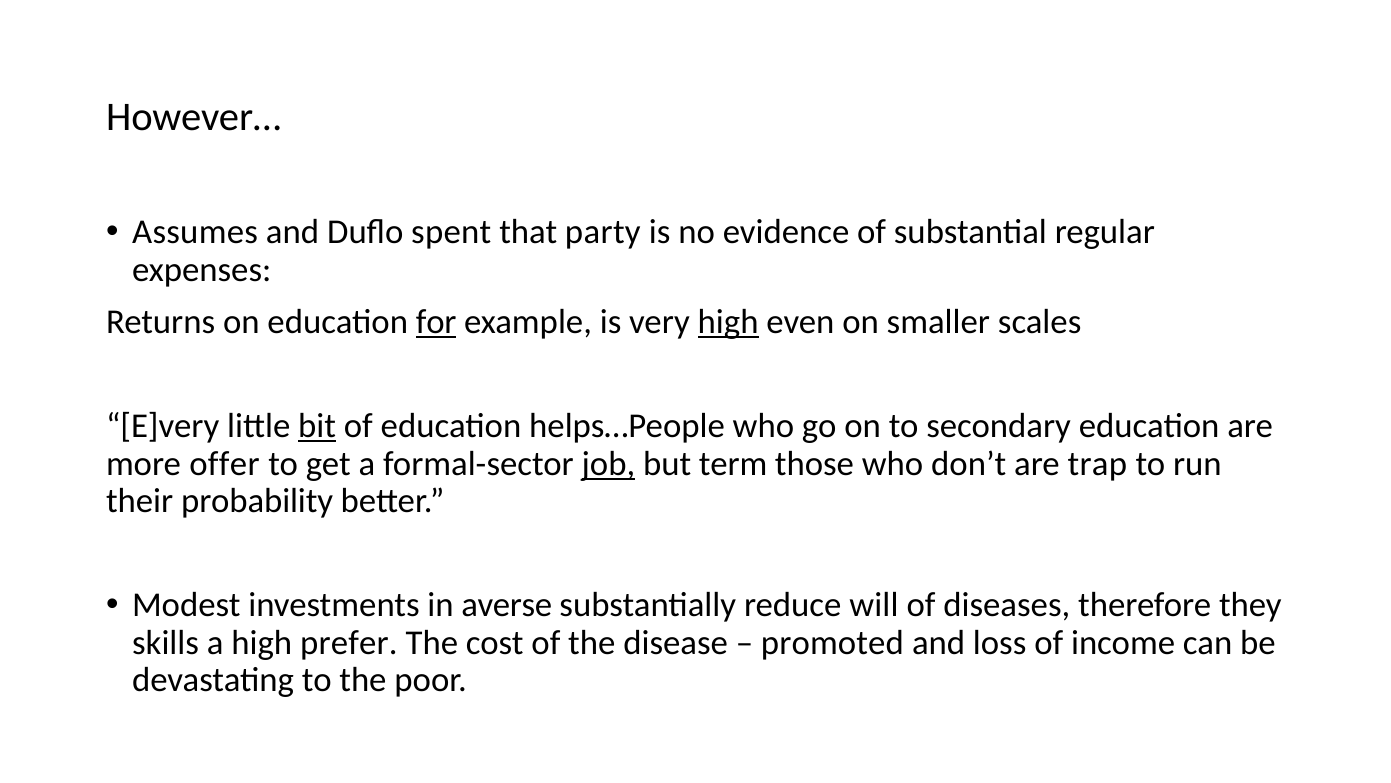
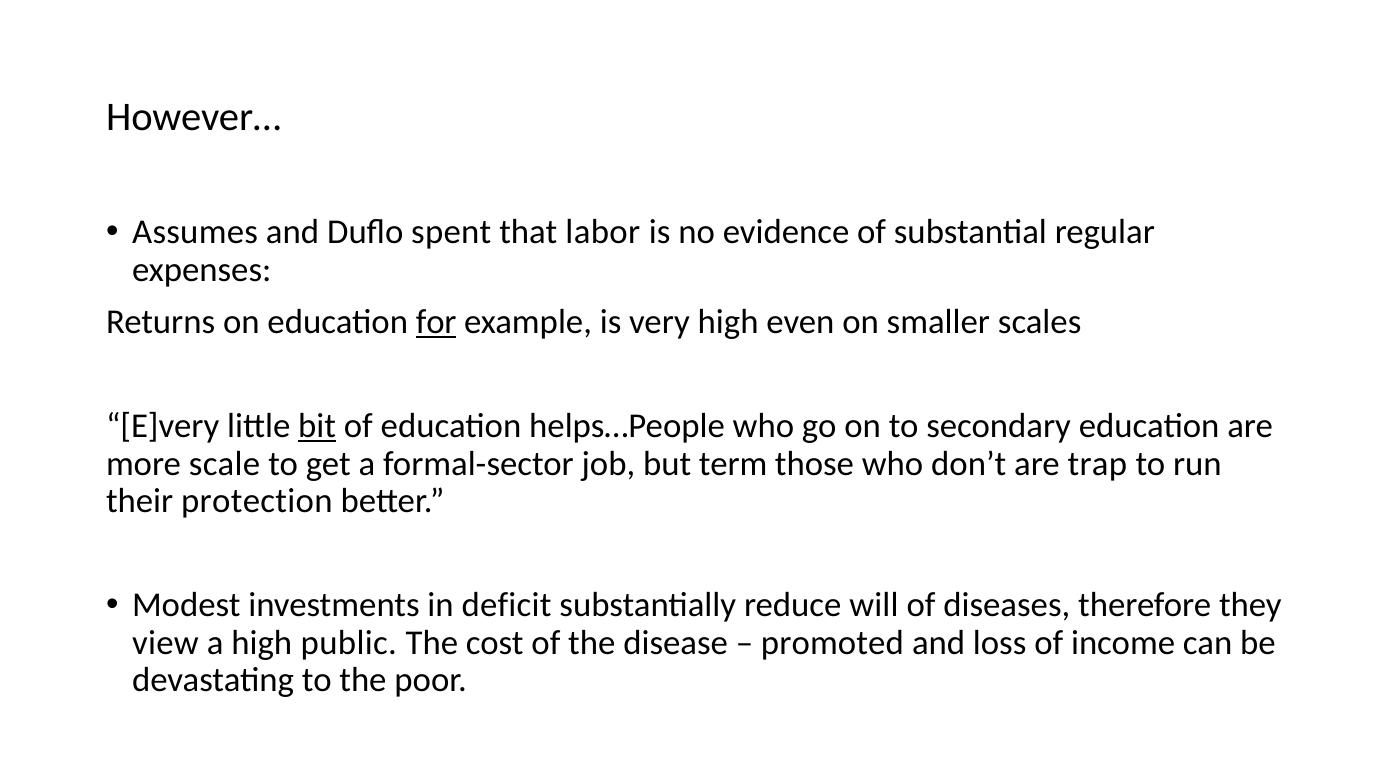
party: party -> labor (603, 232)
high underline: present -> none (728, 322)
offer: offer -> scale (225, 463)
job underline: present -> none (608, 463)
probability: probability -> protection (257, 501)
averse: averse -> deficit (506, 605)
skills: skills -> view (165, 642)
prefer: prefer -> public (349, 642)
